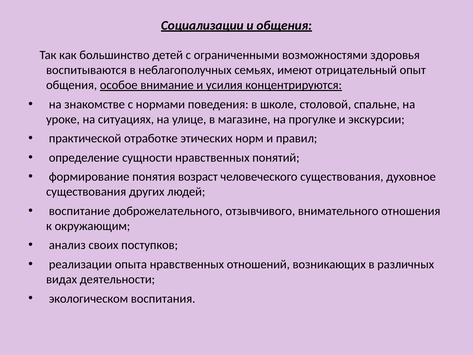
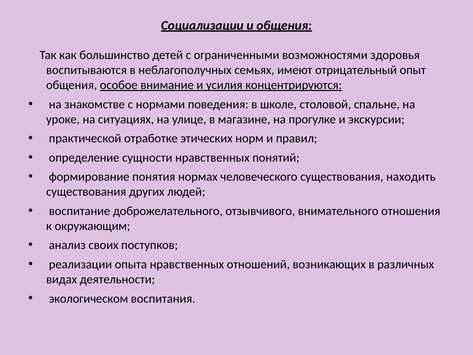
возраст: возраст -> нормах (198, 177)
духовное: духовное -> находить (411, 177)
